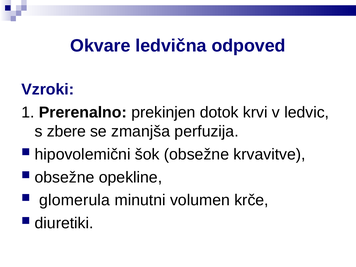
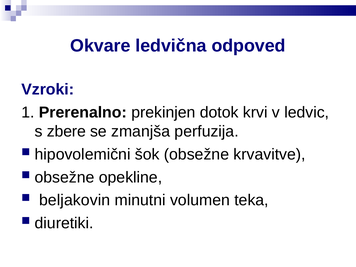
glomerula: glomerula -> beljakovin (75, 200)
krče: krče -> teka (251, 200)
